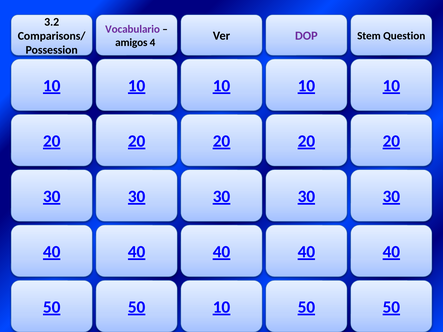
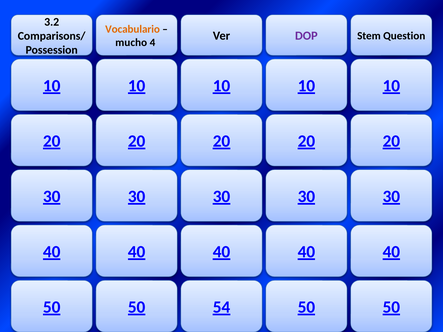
Vocabulario colour: purple -> orange (133, 29)
amigos: amigos -> mucho (131, 42)
50 10: 10 -> 54 (221, 307)
